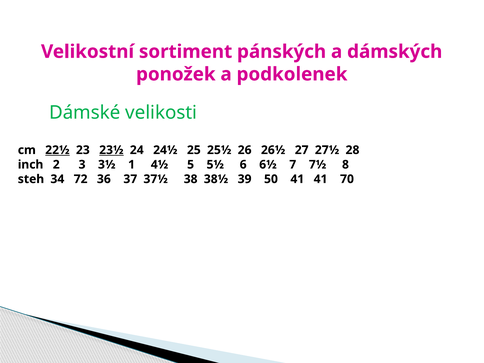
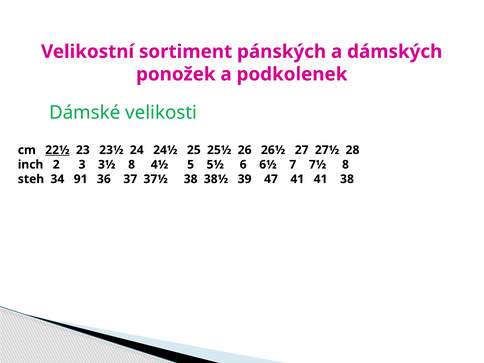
23½ underline: present -> none (111, 150)
3½ 1: 1 -> 8 (132, 165)
72: 72 -> 91 (81, 179)
50: 50 -> 47 (271, 179)
41 70: 70 -> 38 (347, 179)
